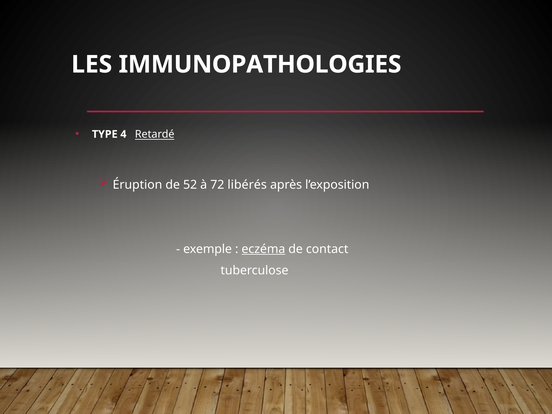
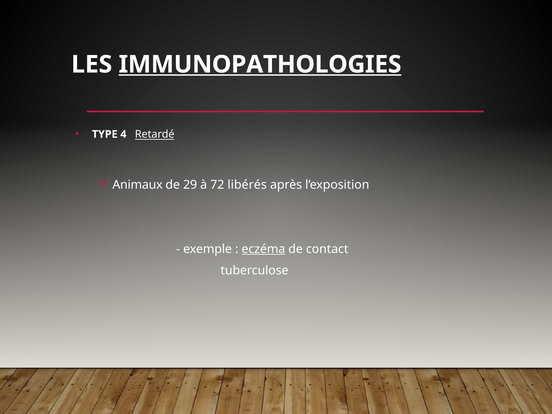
IMMUNOPATHOLOGIES underline: none -> present (260, 64)
Éruption: Éruption -> Animaux (138, 185)
52: 52 -> 29 (190, 185)
